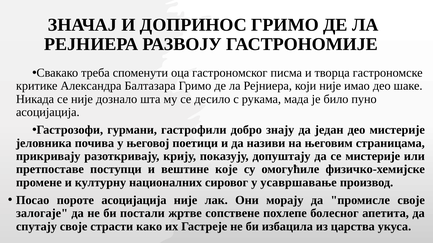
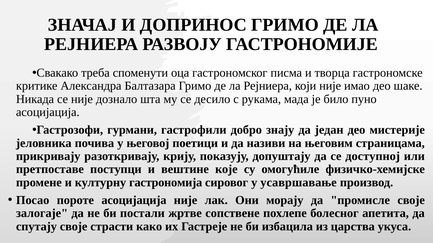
се мистерије: мистерије -> доступној (373, 156)
националних: националних -> гастрономија (166, 183)
